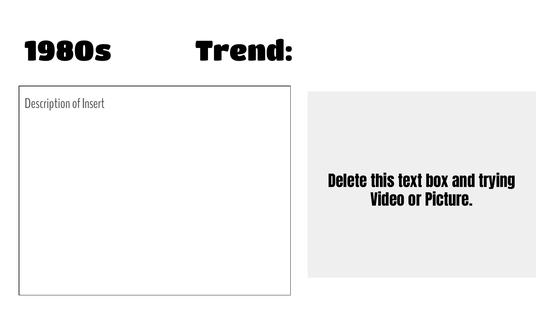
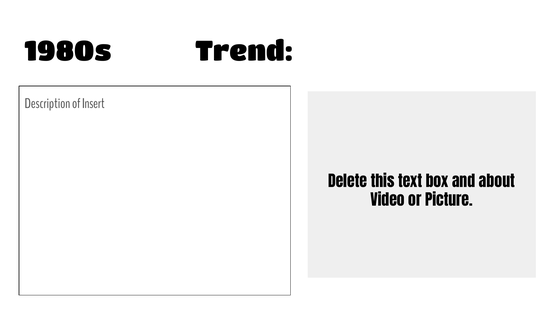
trying: trying -> about (497, 182)
